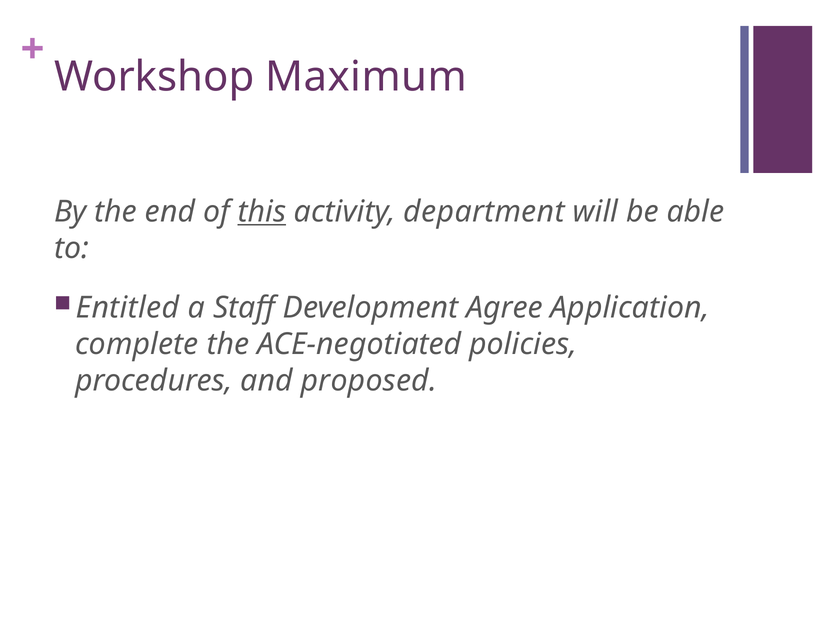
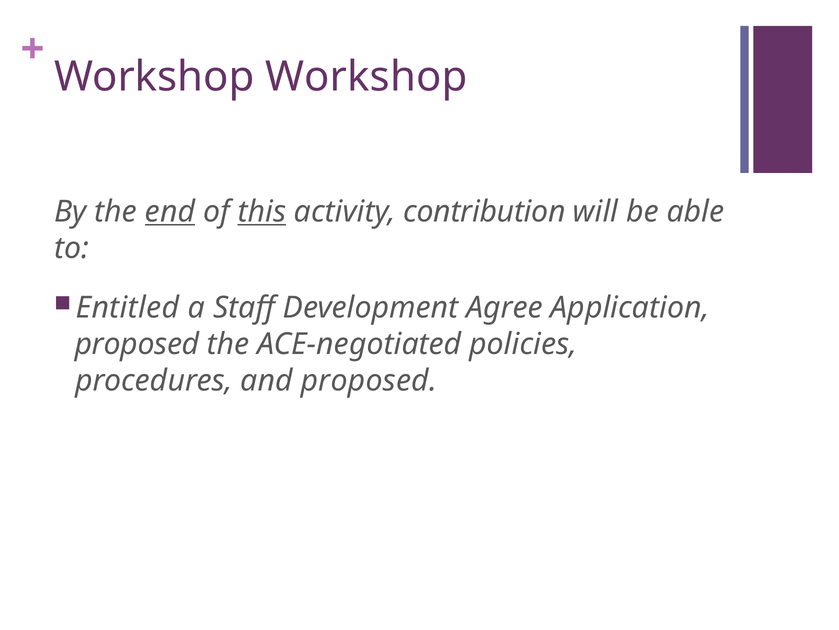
Workshop Maximum: Maximum -> Workshop (366, 77)
end underline: none -> present (170, 211)
department: department -> contribution (484, 211)
complete: complete -> proposed (137, 344)
